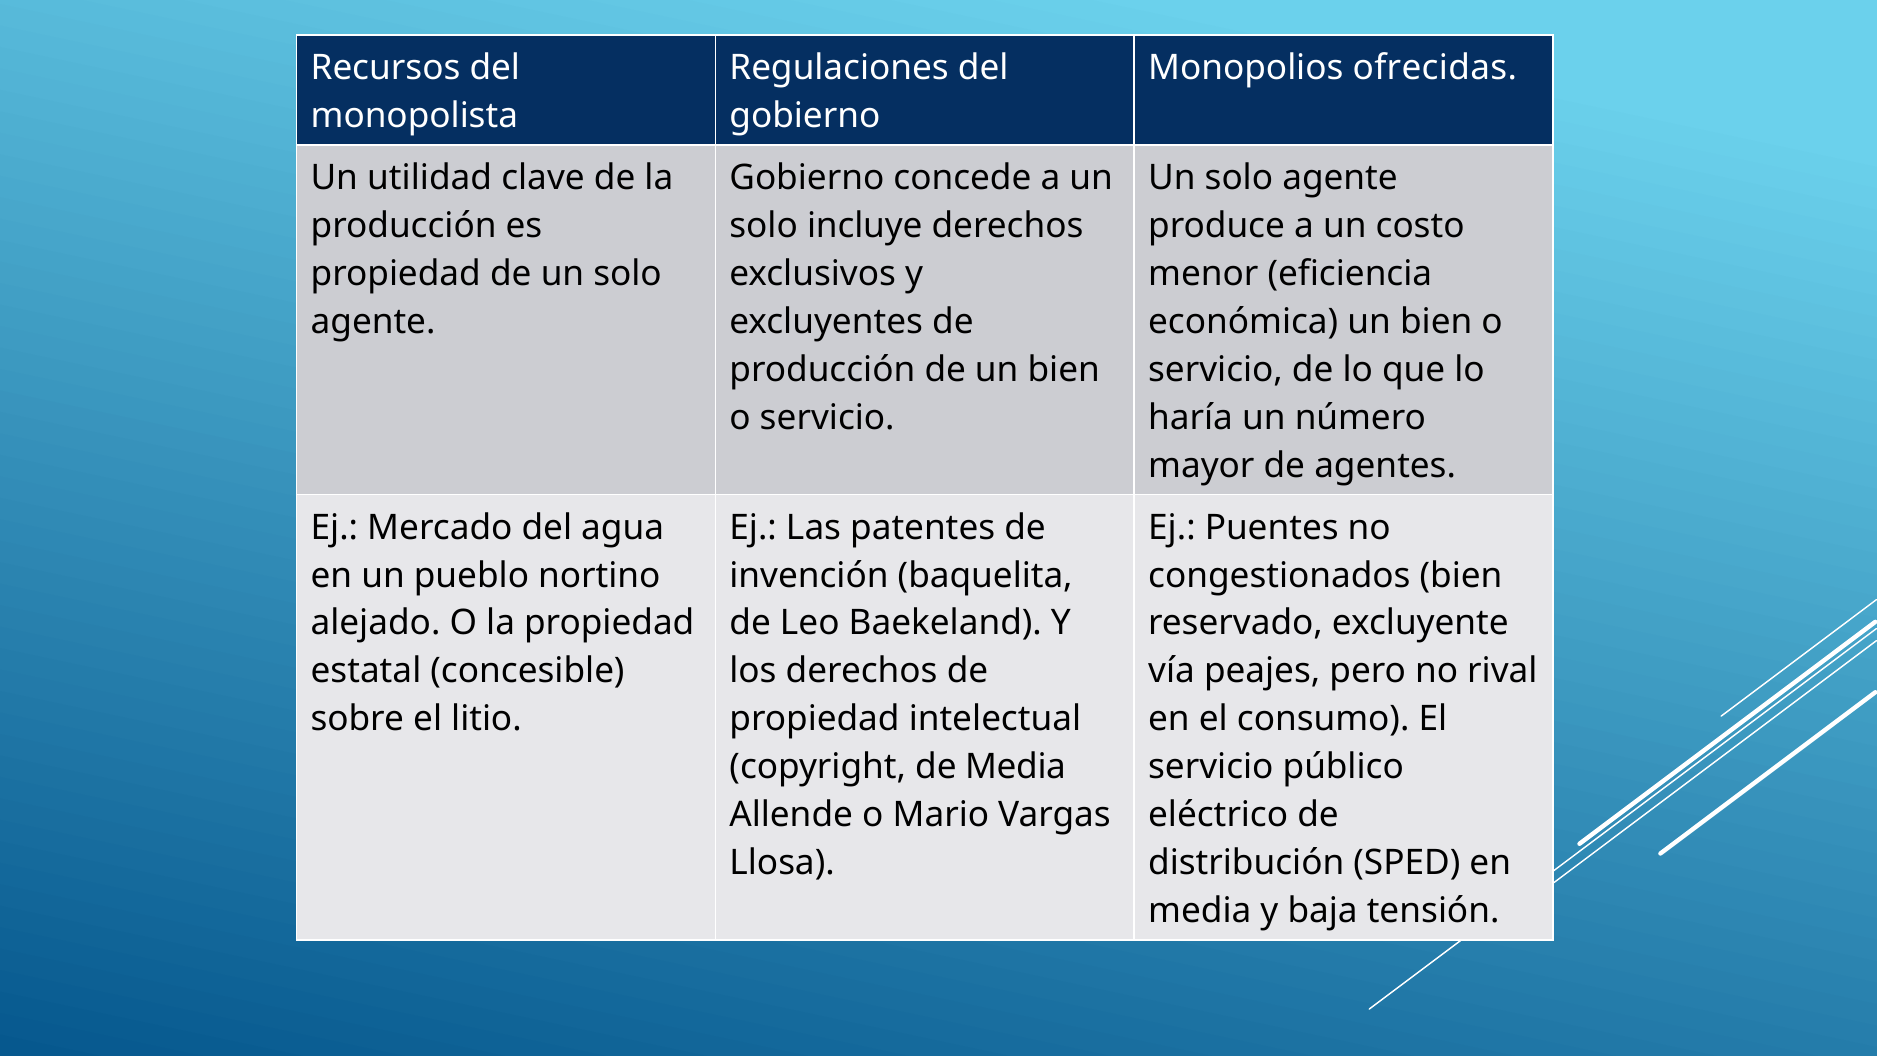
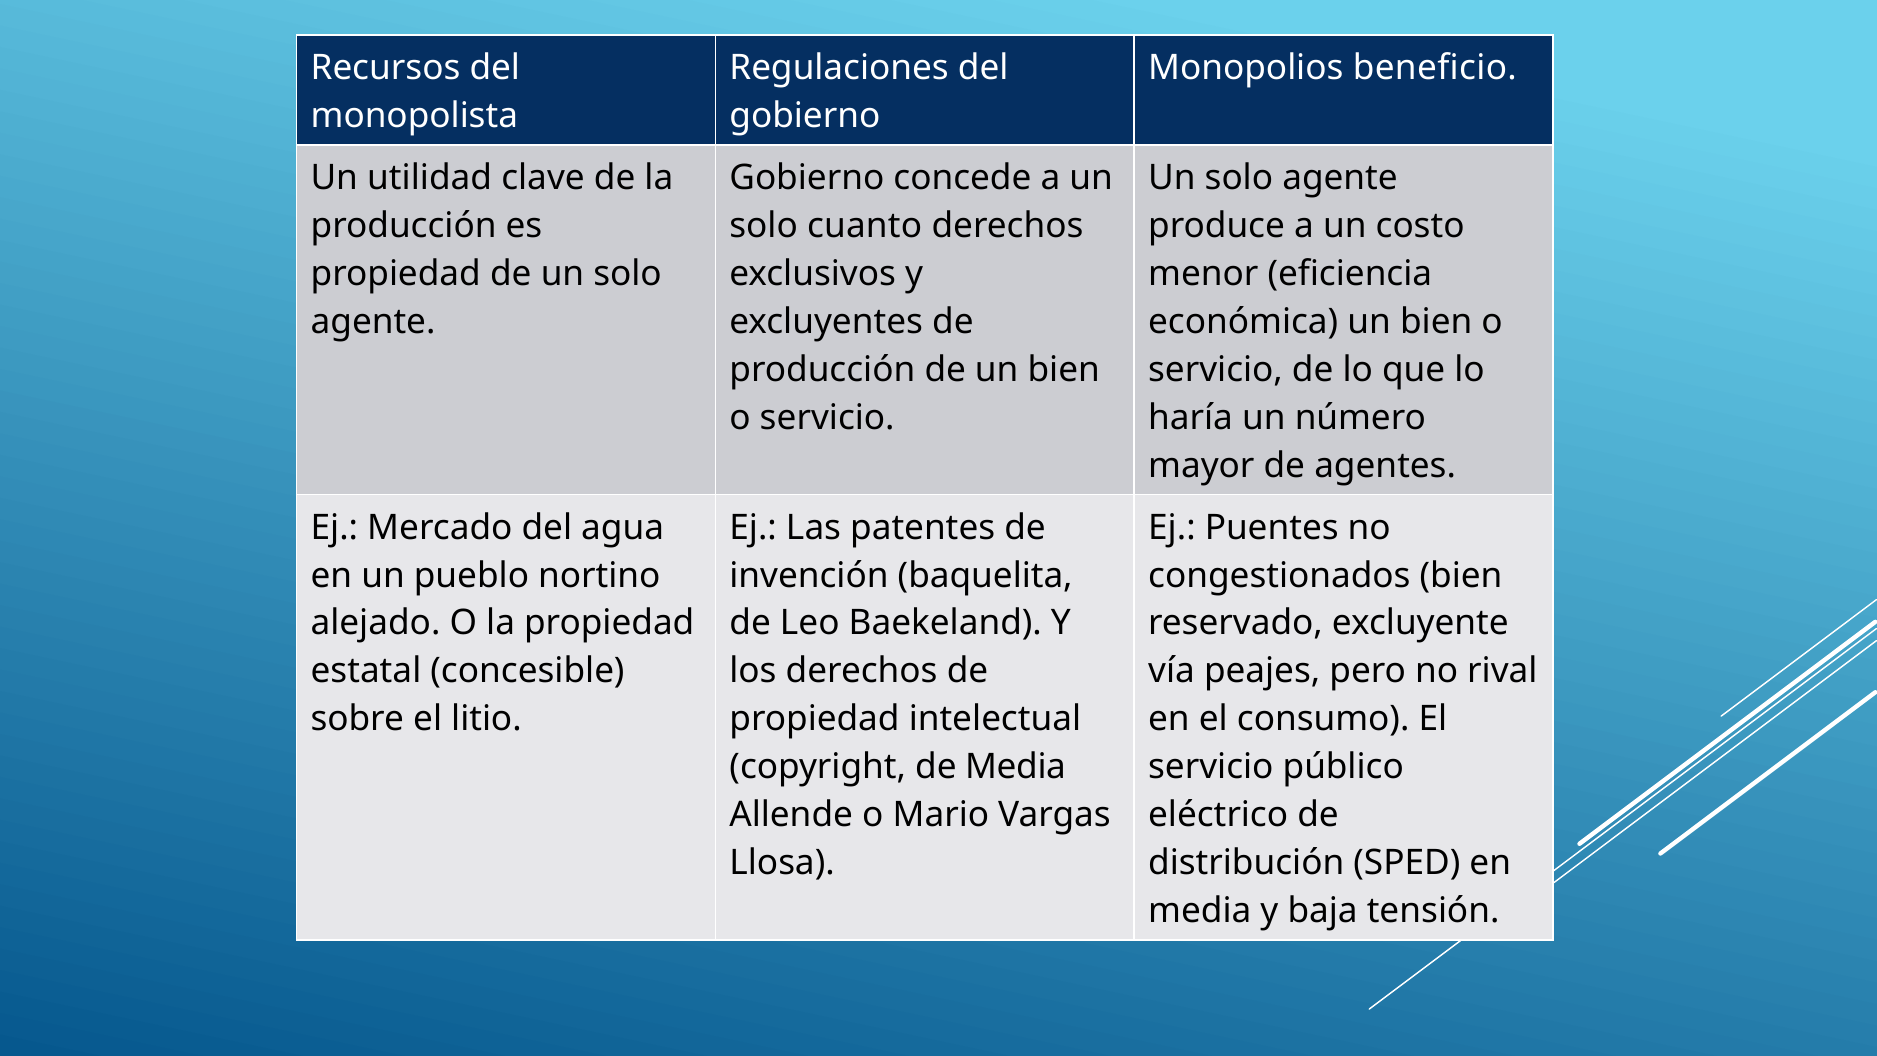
ofrecidas: ofrecidas -> beneficio (1435, 68)
incluye: incluye -> cuanto (865, 226)
